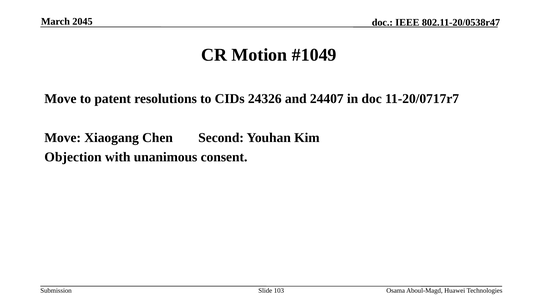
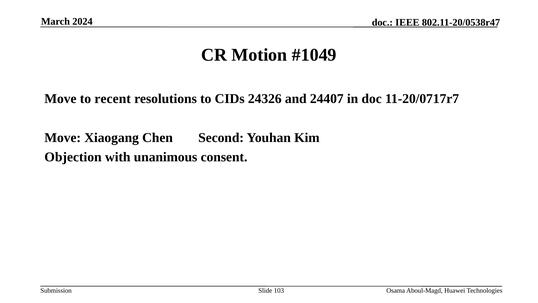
2045: 2045 -> 2024 (82, 21)
patent: patent -> recent (113, 98)
